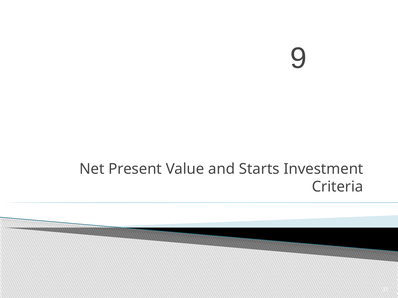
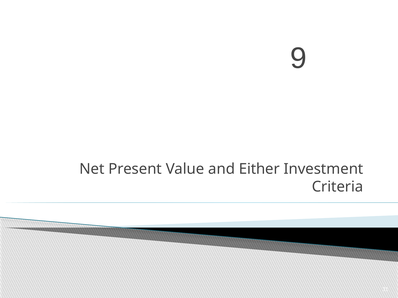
Starts: Starts -> Either (259, 169)
